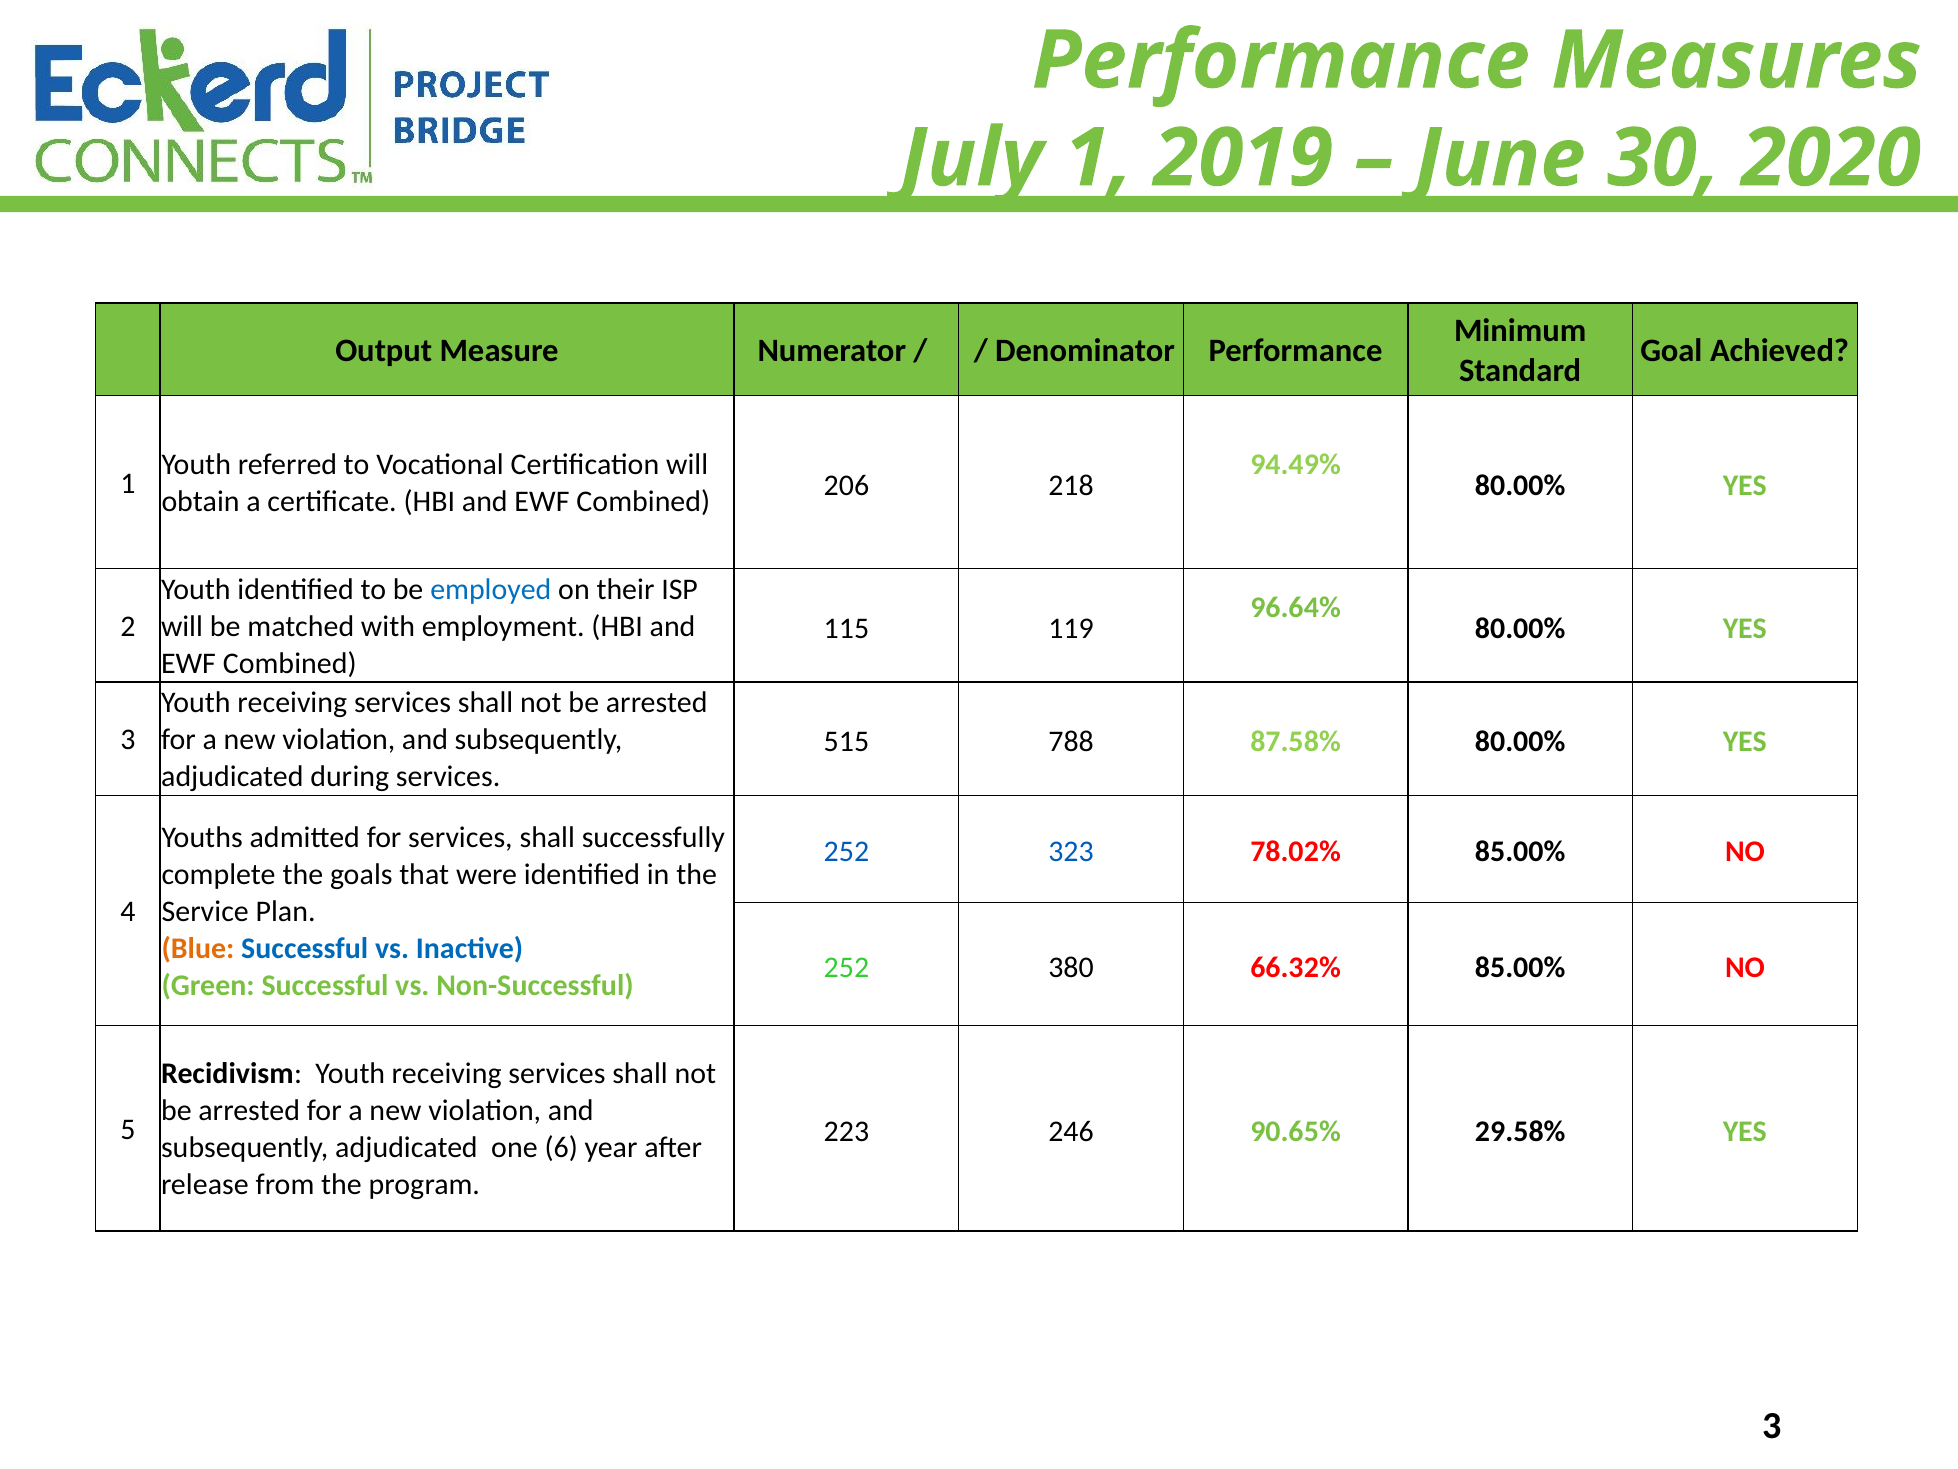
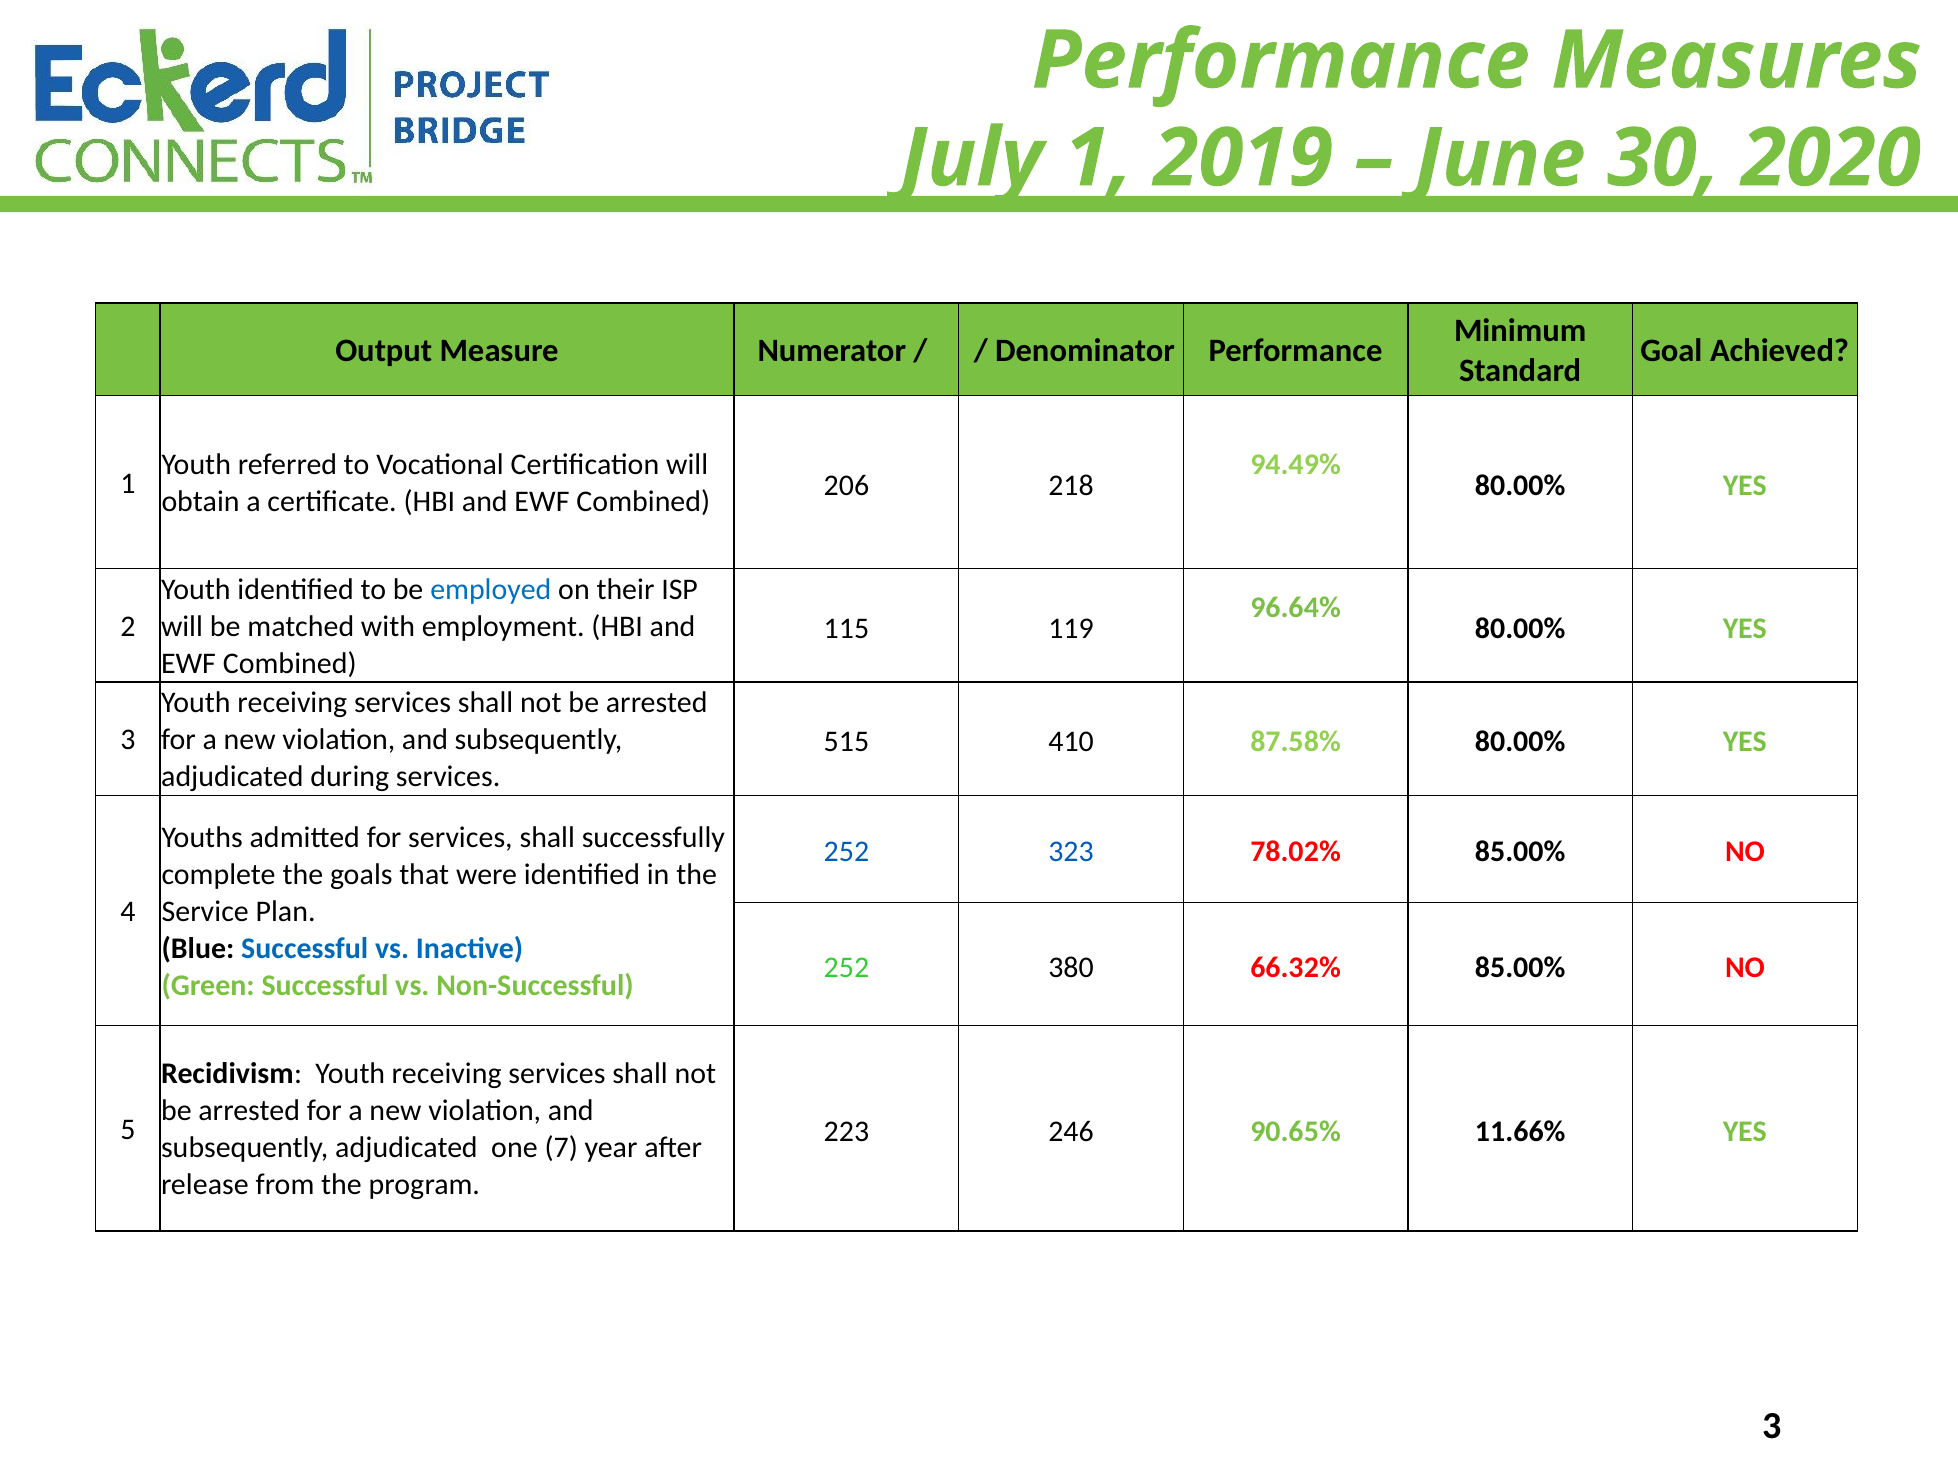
788: 788 -> 410 (1071, 741)
Blue colour: orange -> black (198, 948)
29.58%: 29.58% -> 11.66% (1520, 1131)
6: 6 -> 7 (561, 1147)
